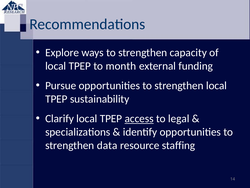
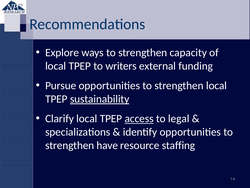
month: month -> writers (121, 66)
sustainability underline: none -> present (100, 99)
data: data -> have (107, 145)
